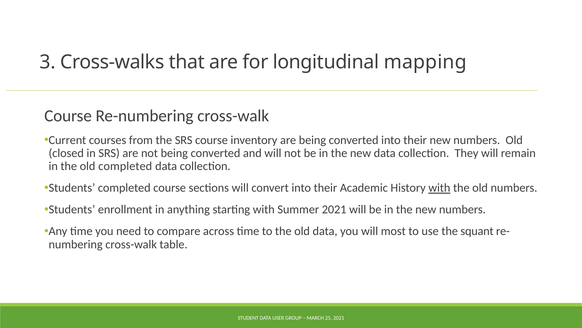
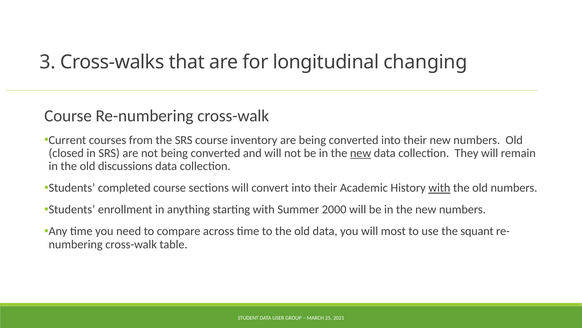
mapping: mapping -> changing (425, 62)
new underline: none -> present (361, 153)
old completed: completed -> discussions (125, 166)
Summer 2021: 2021 -> 2000 (334, 209)
